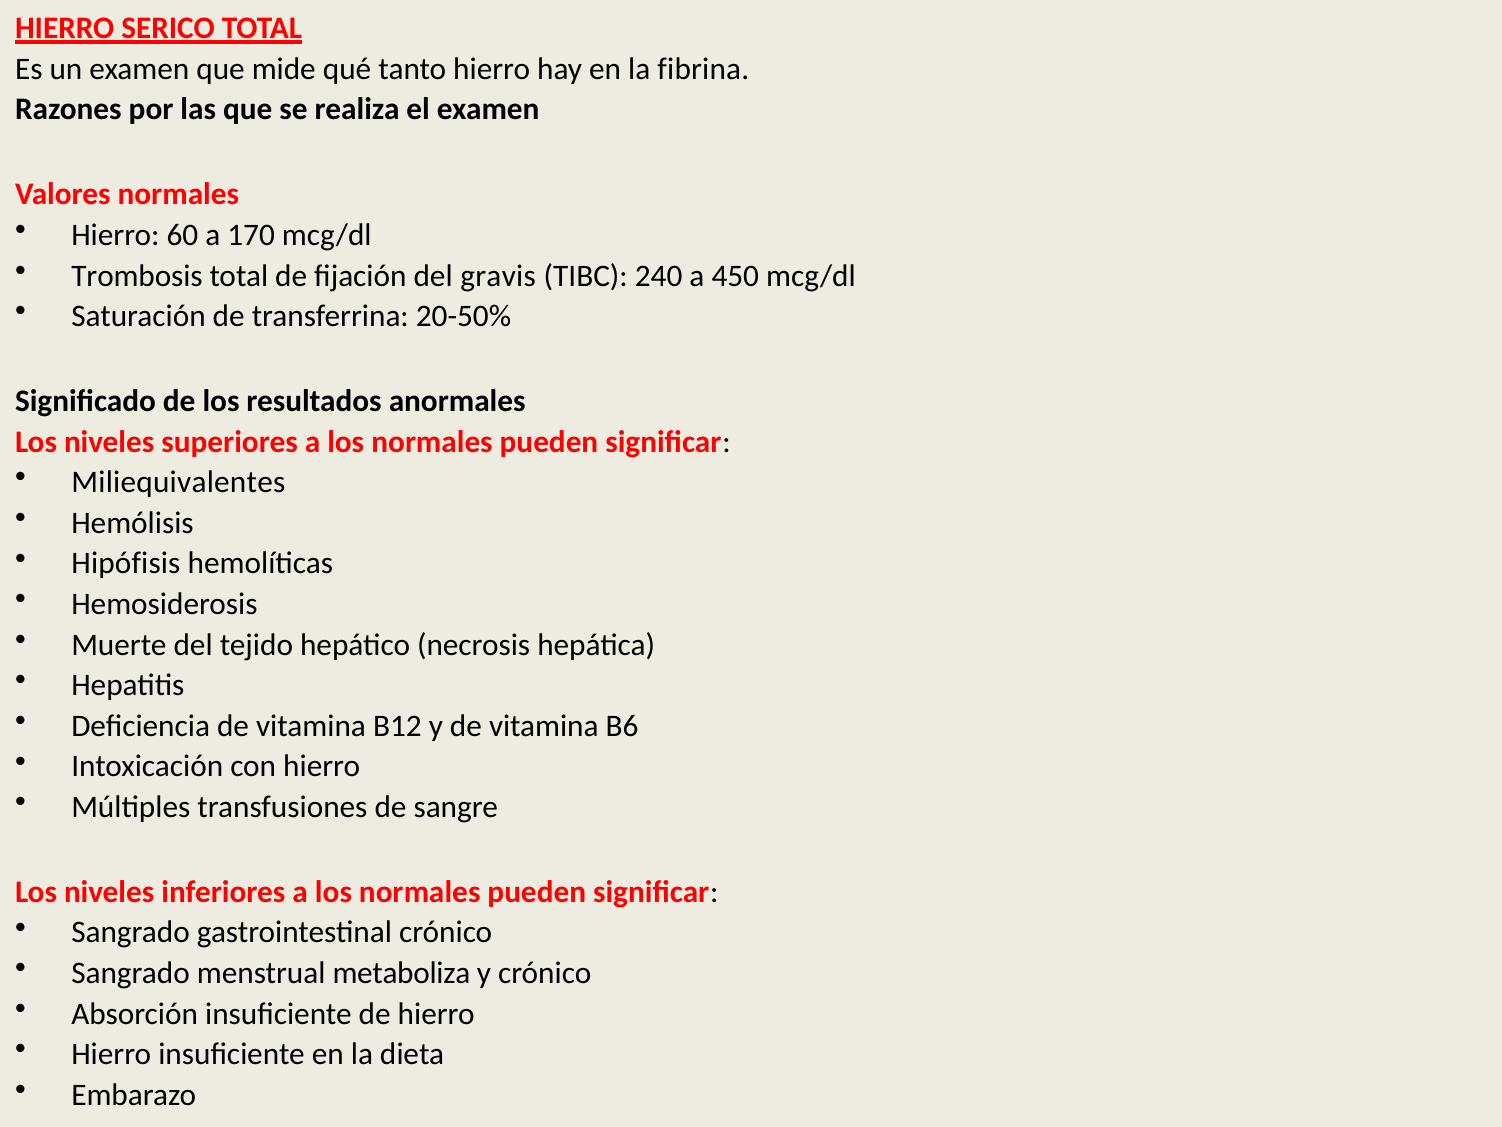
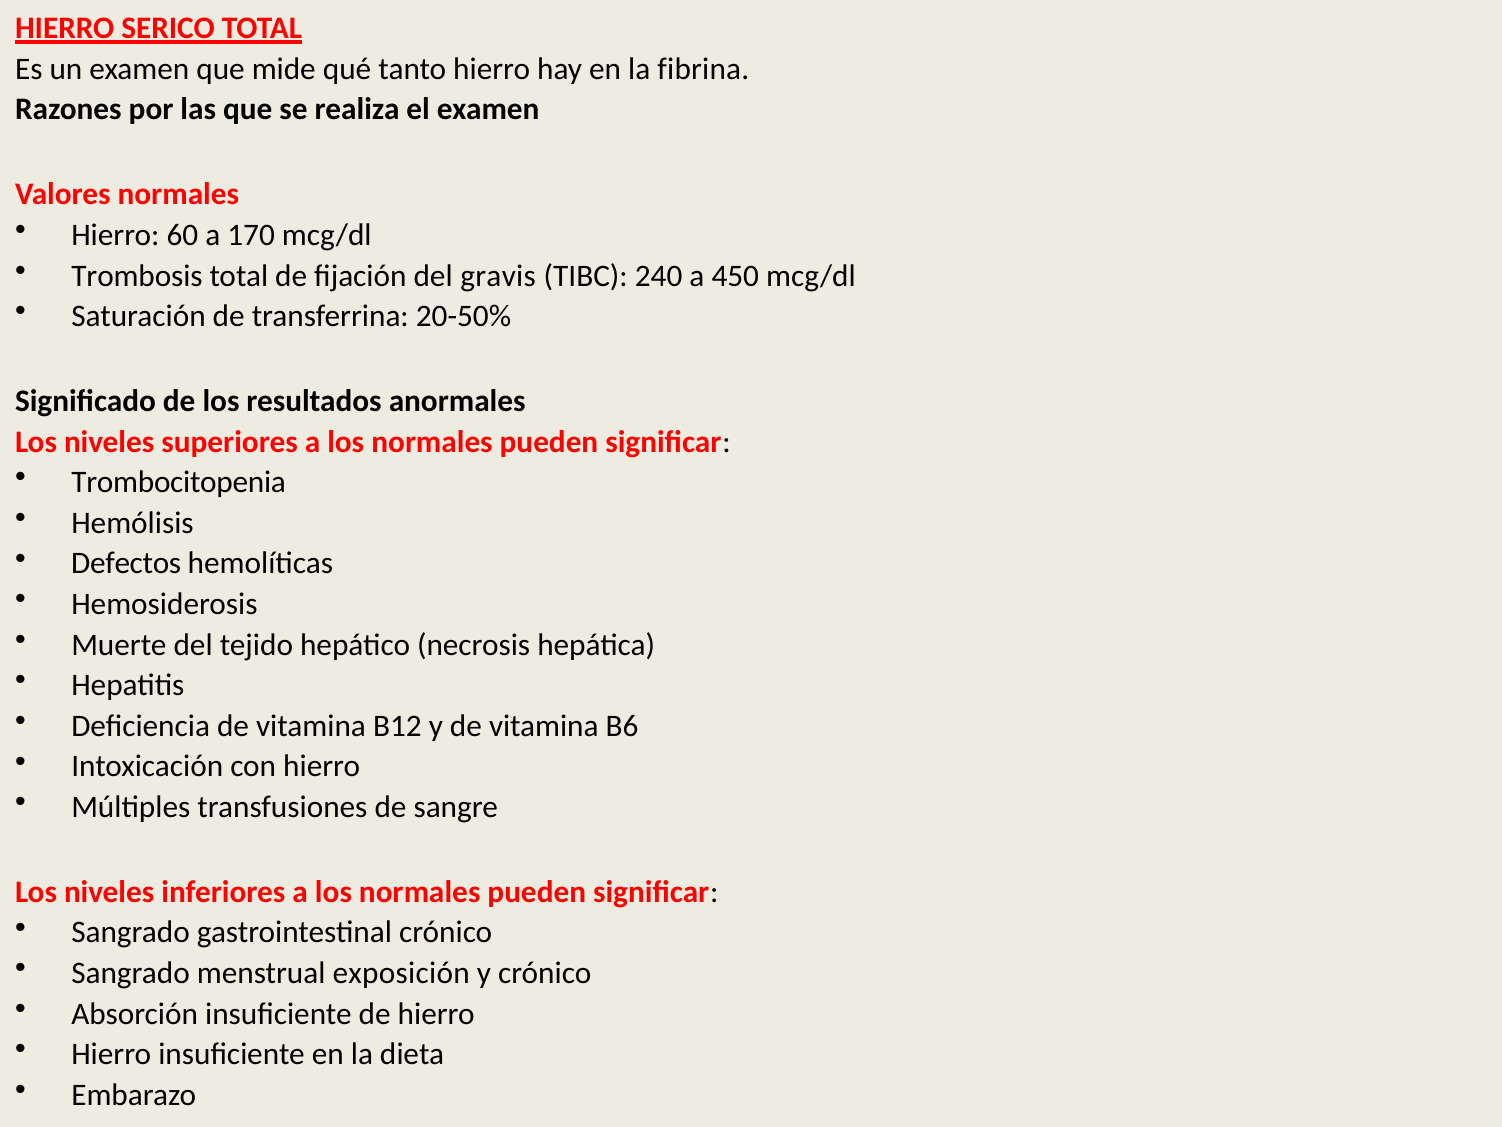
Miliequivalentes: Miliequivalentes -> Trombocitopenia (179, 482)
Hipófisis: Hipófisis -> Defectos (126, 563)
metaboliza: metaboliza -> exposición (401, 973)
